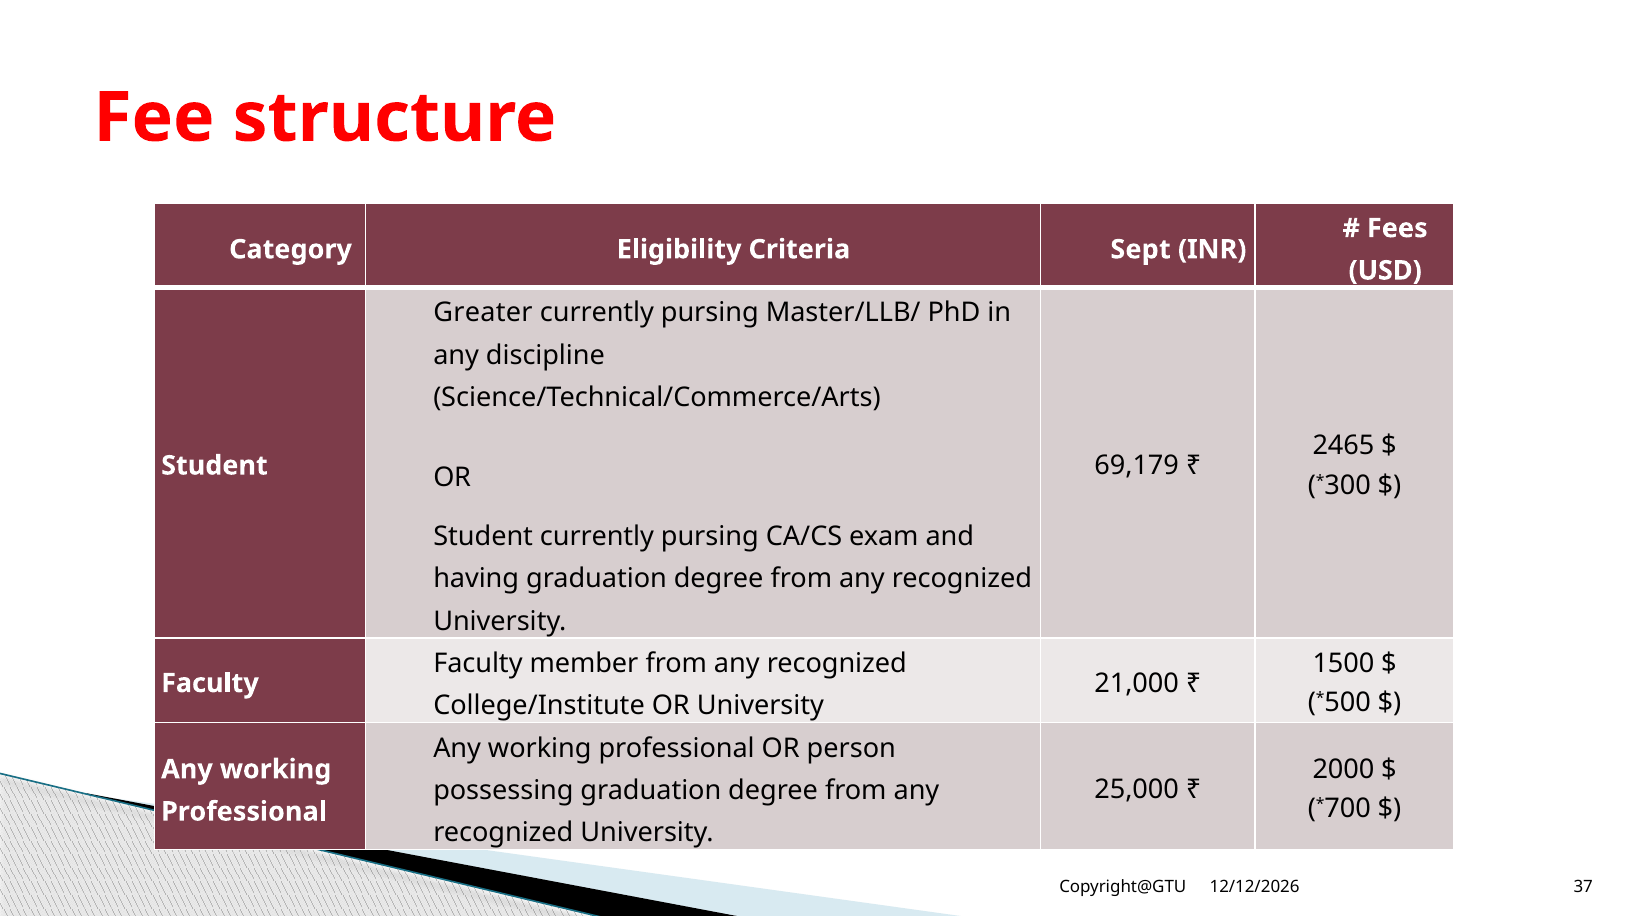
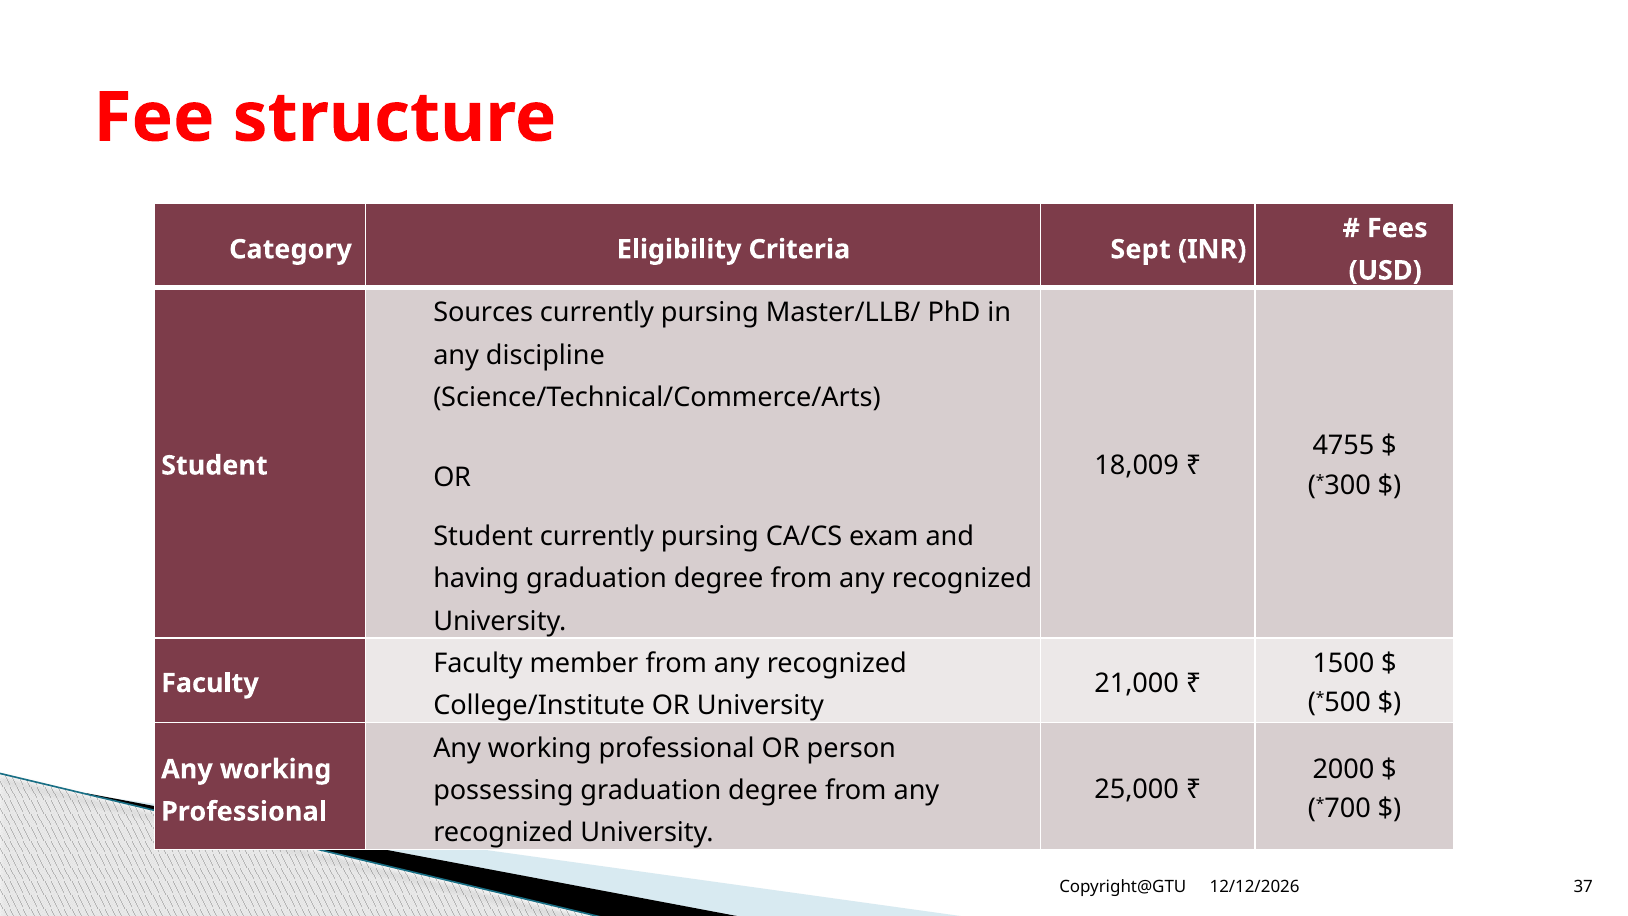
Greater: Greater -> Sources (483, 313)
2465: 2465 -> 4755 (1343, 446)
69,179: 69,179 -> 18,009 (1137, 465)
